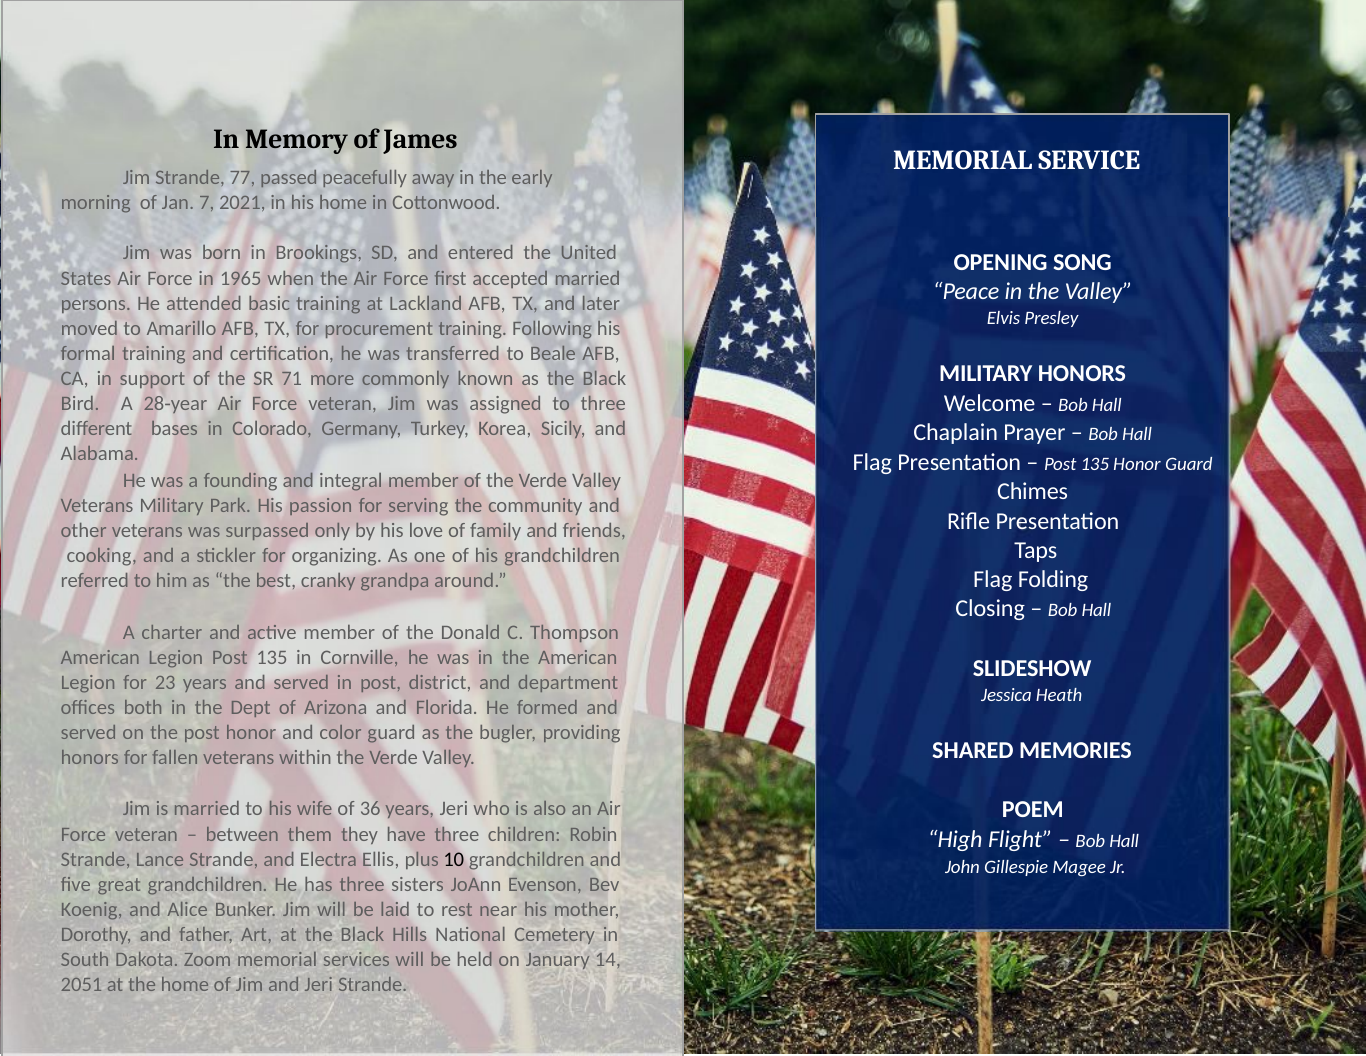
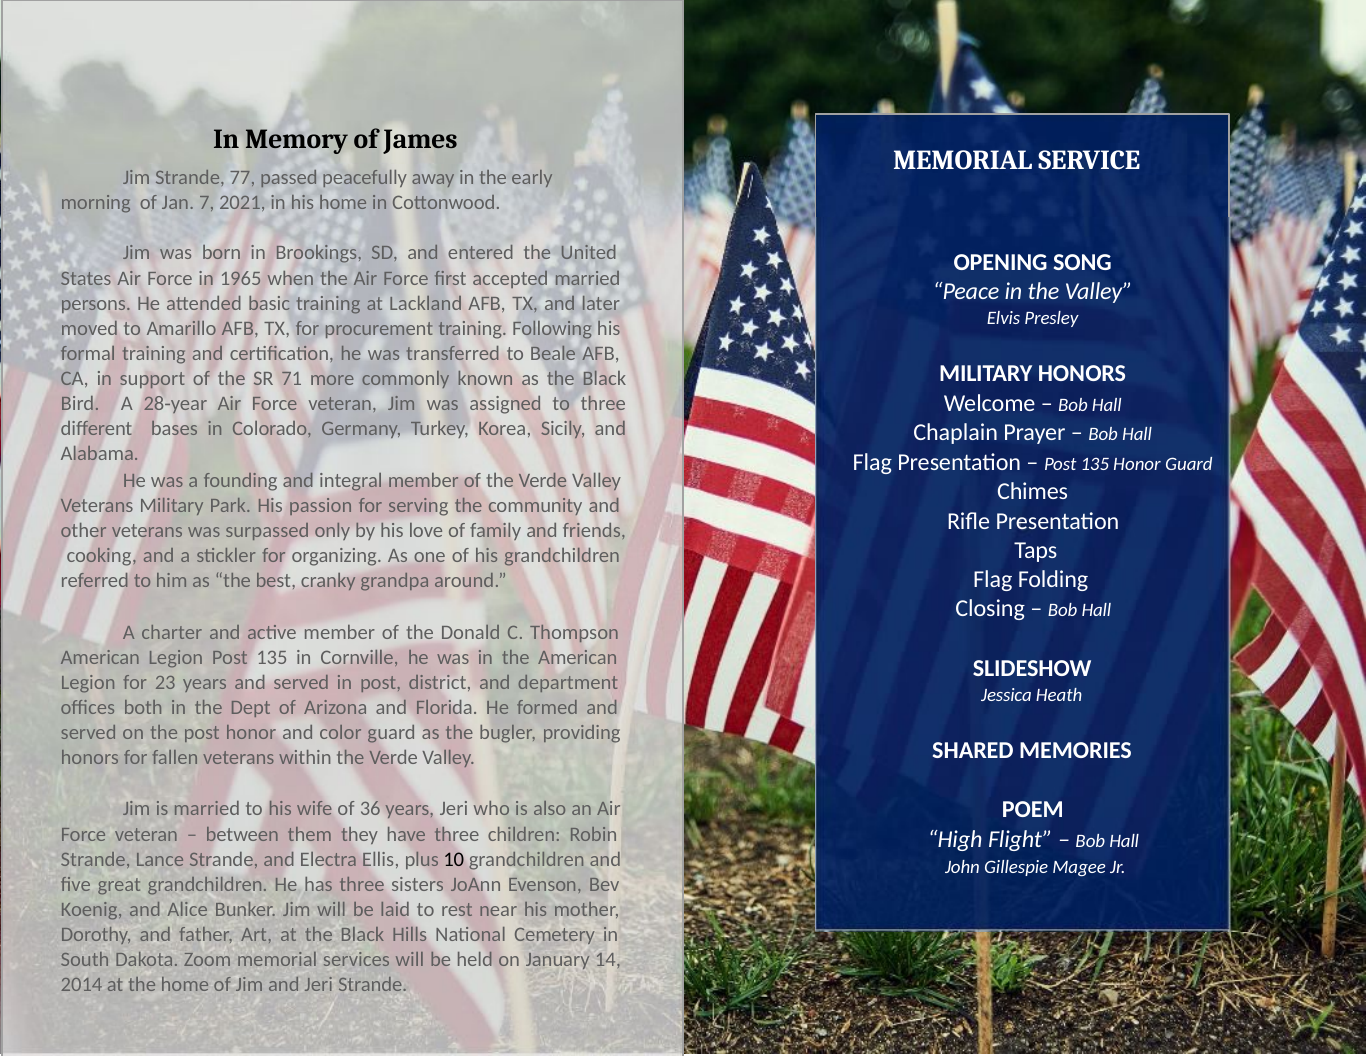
2051: 2051 -> 2014 (82, 984)
